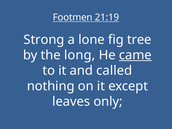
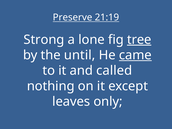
Footmen: Footmen -> Preserve (73, 17)
tree underline: none -> present (139, 40)
long: long -> until (80, 55)
